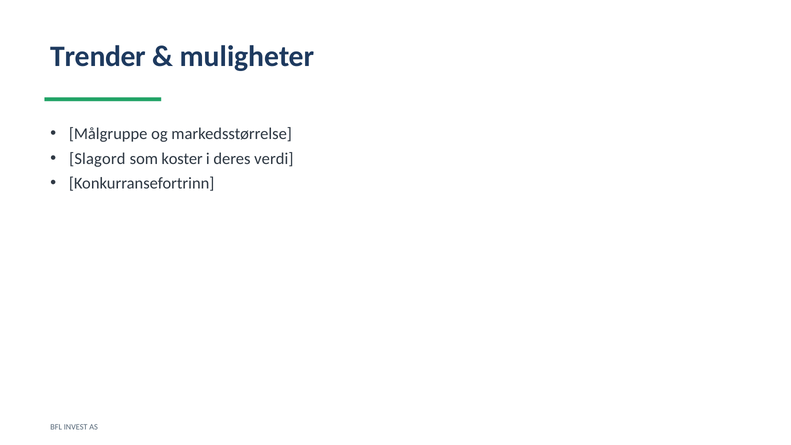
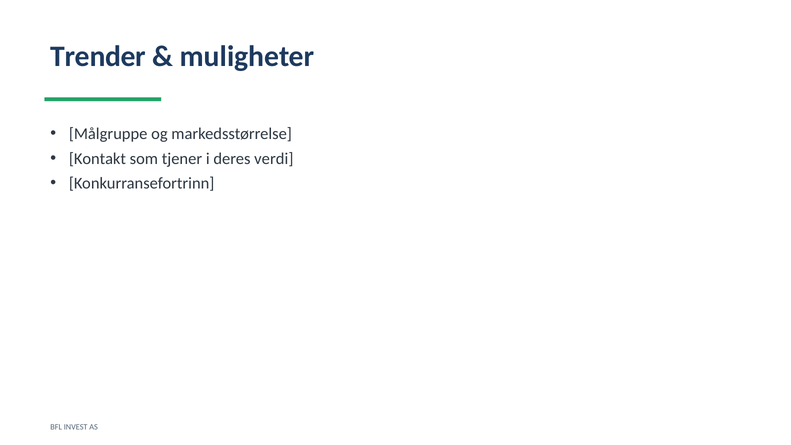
Slagord: Slagord -> Kontakt (97, 159)
koster: koster -> tjener (182, 159)
